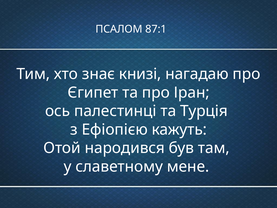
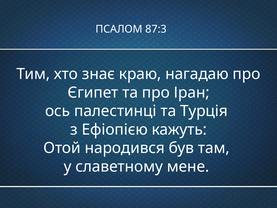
87:1: 87:1 -> 87:3 (156, 29)
книзі: книзі -> краю (140, 74)
